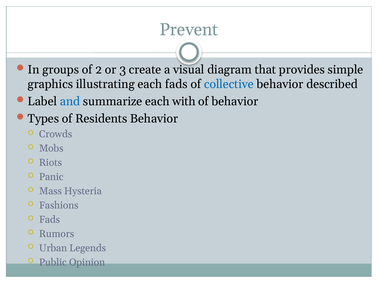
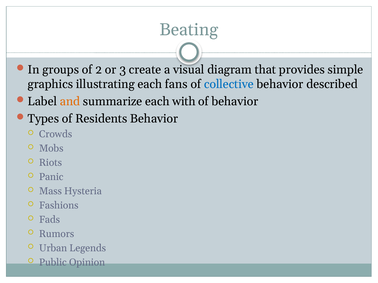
Prevent: Prevent -> Beating (189, 30)
each fads: fads -> fans (176, 84)
and colour: blue -> orange (70, 102)
